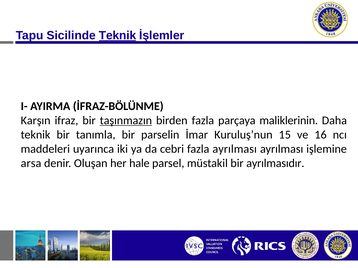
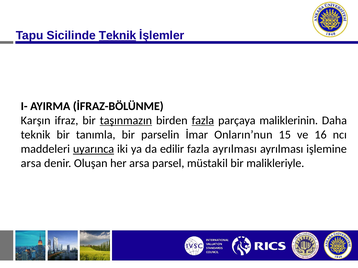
fazla underline: none -> present (203, 121)
Kuruluş’nun: Kuruluş’nun -> Onların’nun (243, 135)
uyarınca underline: none -> present (94, 149)
cebri: cebri -> edilir (172, 149)
her hale: hale -> arsa (139, 164)
ayrılmasıdır: ayrılmasıdır -> malikleriyle (275, 164)
